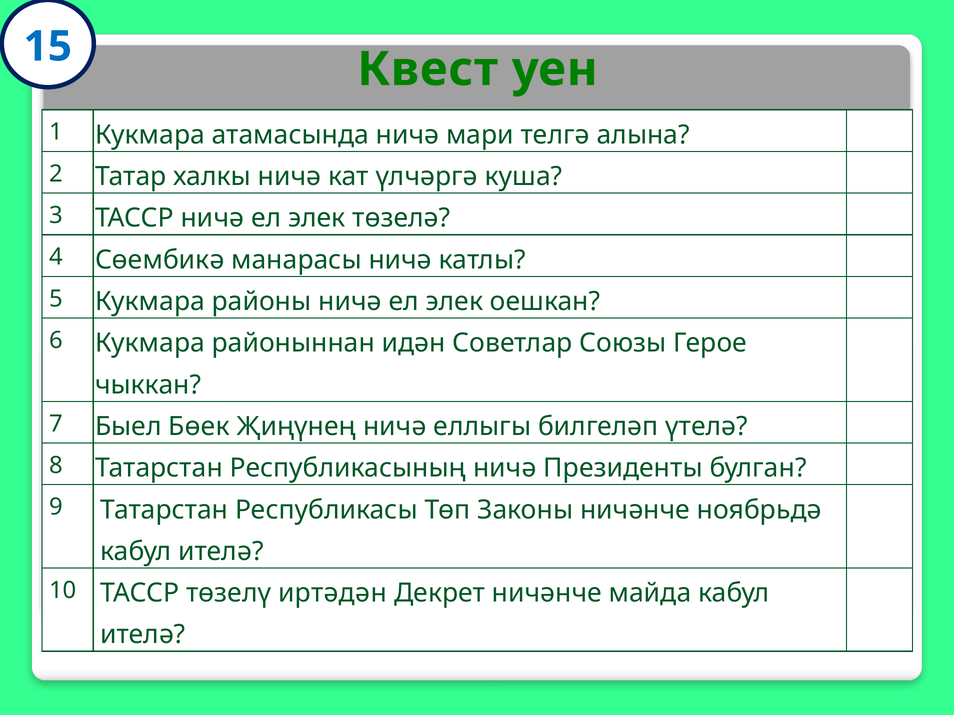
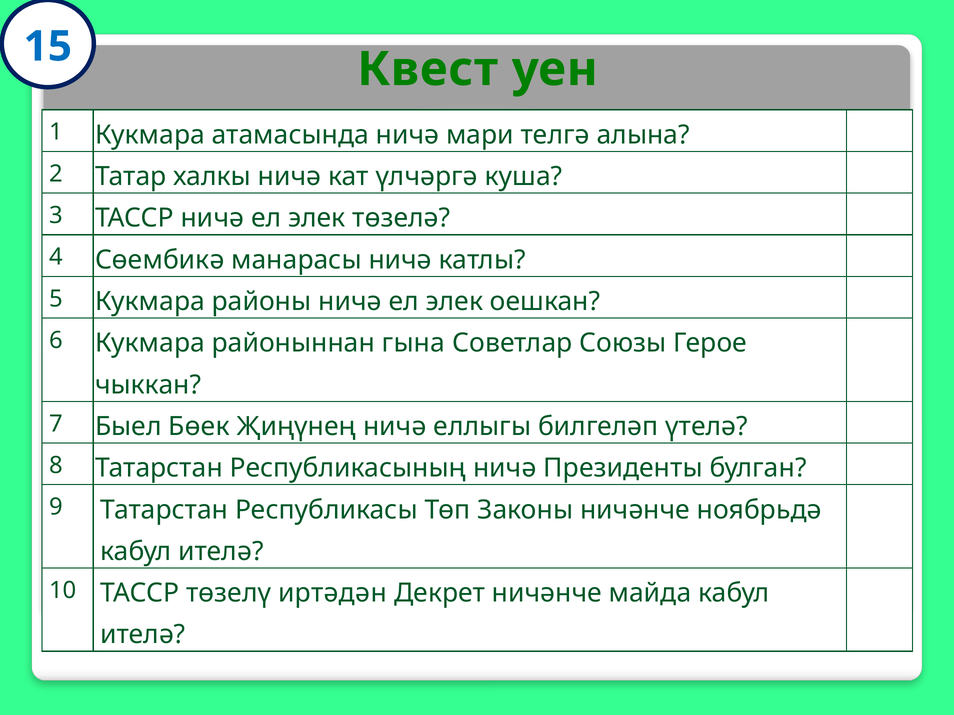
идән: идән -> гына (414, 343)
